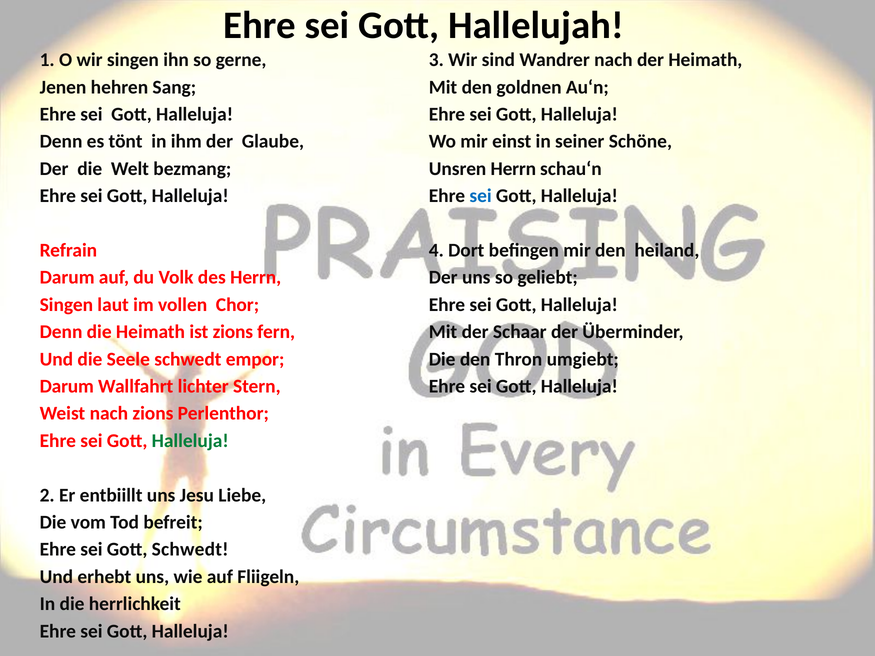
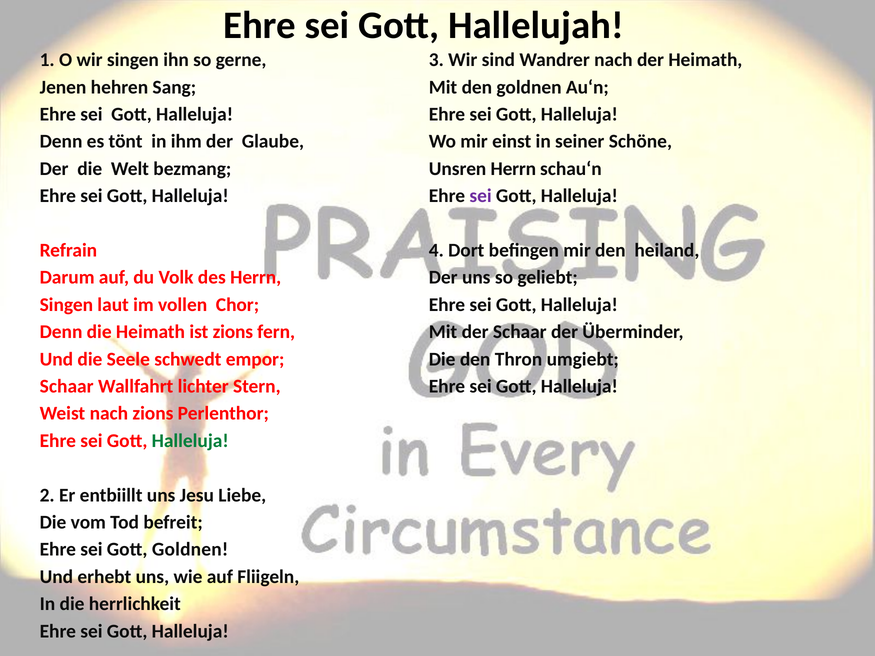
sei colour: blue -> purple (481, 196)
Darum: Darum -> Schaar (67, 387)
Gott Schwedt: Schwedt -> Goldnen (190, 550)
